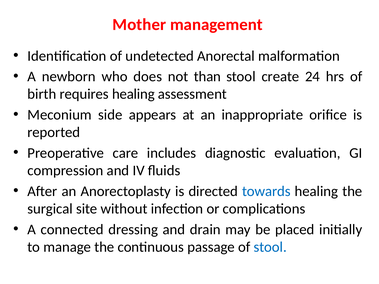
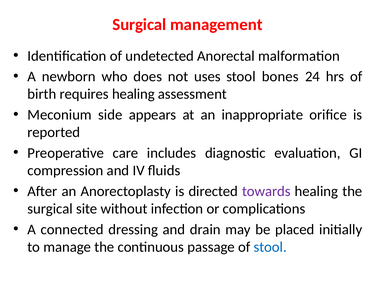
Mother: Mother -> Surgical (139, 25)
than: than -> uses (207, 77)
create: create -> bones (280, 77)
towards colour: blue -> purple (266, 191)
